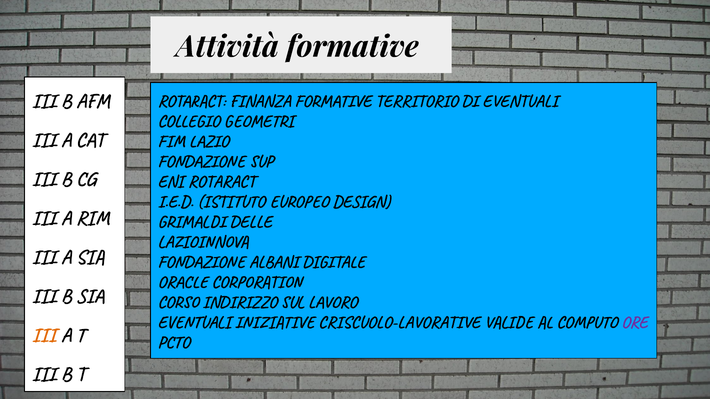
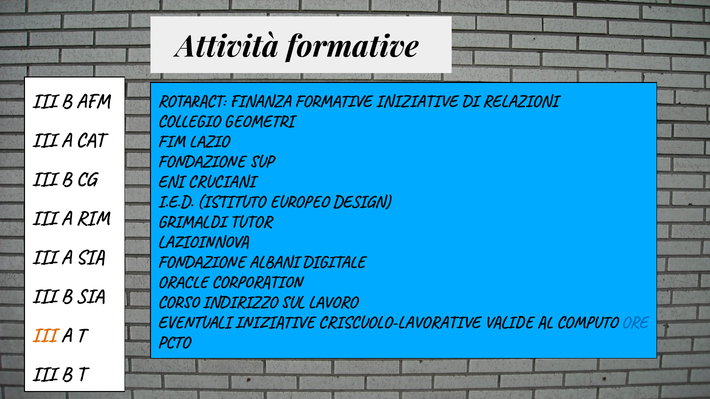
FORMATIVE TERRITORIO: TERRITORIO -> INIZIATIVE (416, 101)
DI EVENTUALI: EVENTUALI -> RELAZIONI (520, 101)
ENI ROTARACT: ROTARACT -> CRUCIANI (221, 182)
DELLE: DELLE -> TUTOR (251, 222)
ORE colour: purple -> blue (634, 322)
